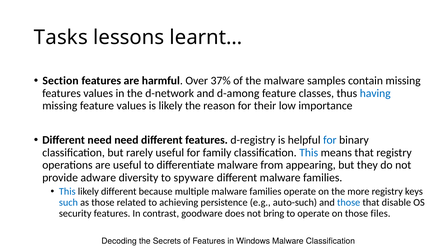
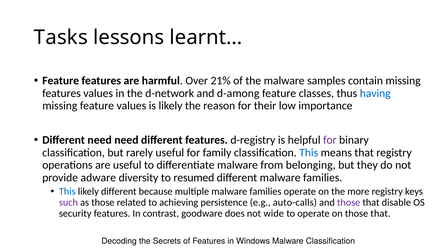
Section: Section -> Feature (61, 81)
37%: 37% -> 21% (221, 81)
for colour: blue -> purple (330, 140)
appearing: appearing -> belonging (311, 165)
spyware: spyware -> resumed (194, 178)
such colour: blue -> purple (68, 203)
auto-such: auto-such -> auto-calls (295, 203)
those colour: blue -> purple (349, 203)
bring: bring -> wide (274, 214)
on those files: files -> that (381, 214)
